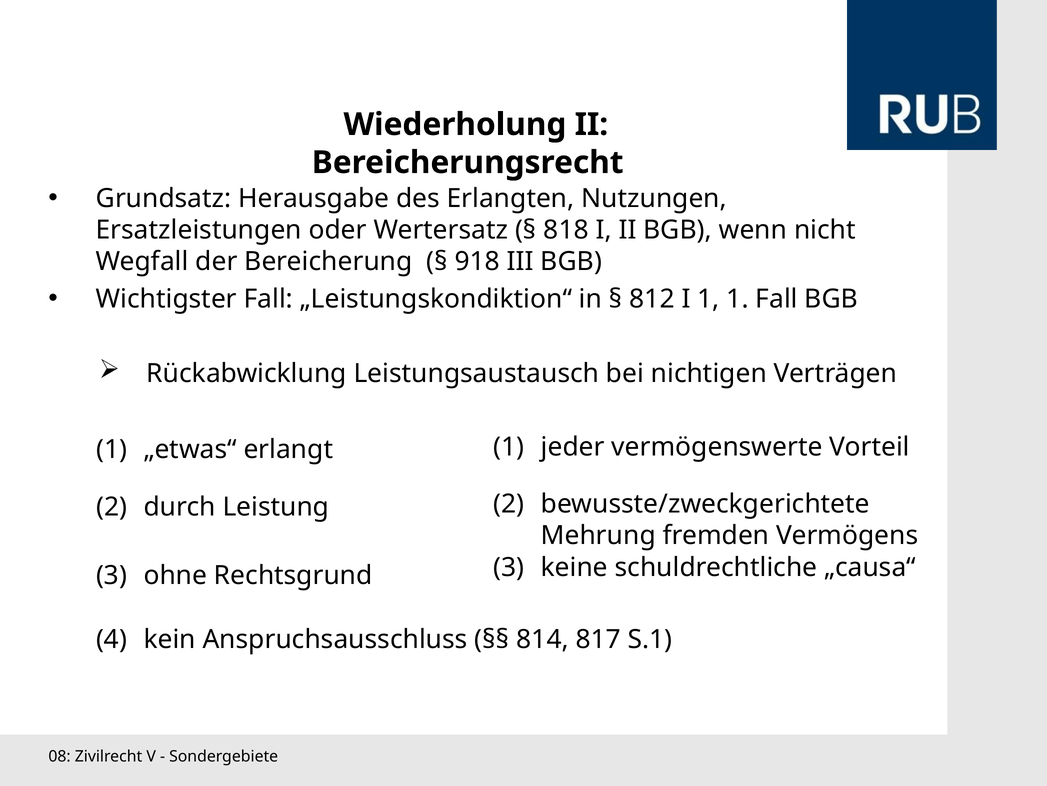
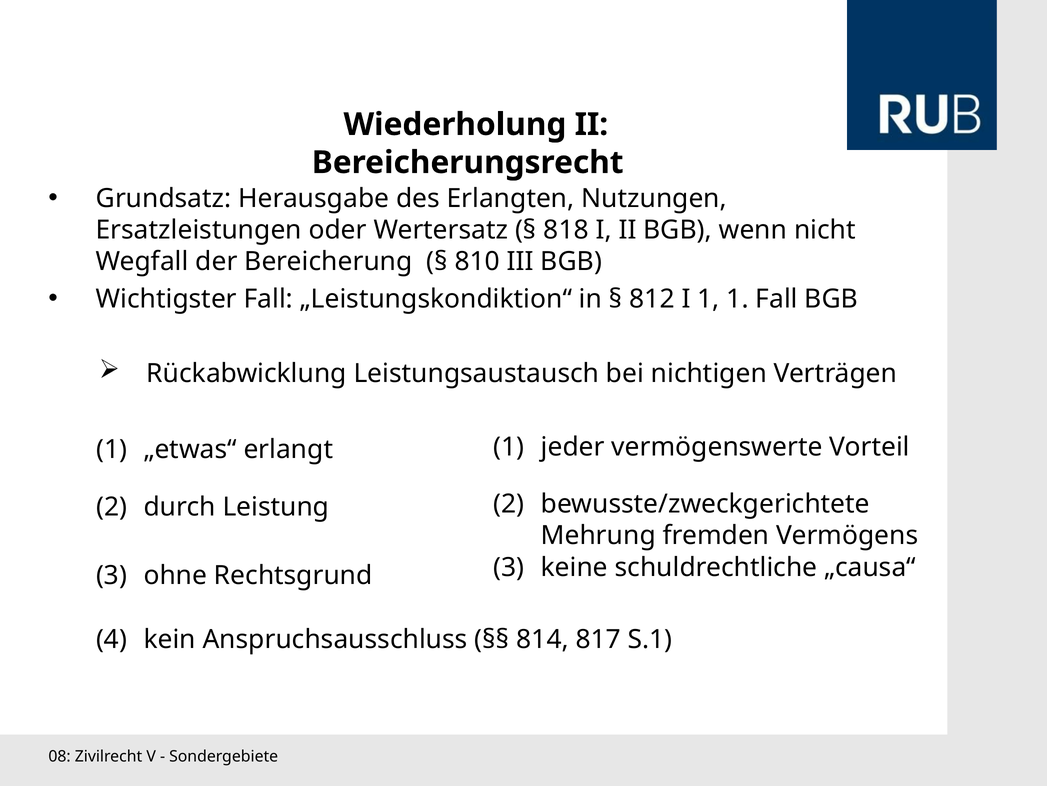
918: 918 -> 810 (477, 261)
